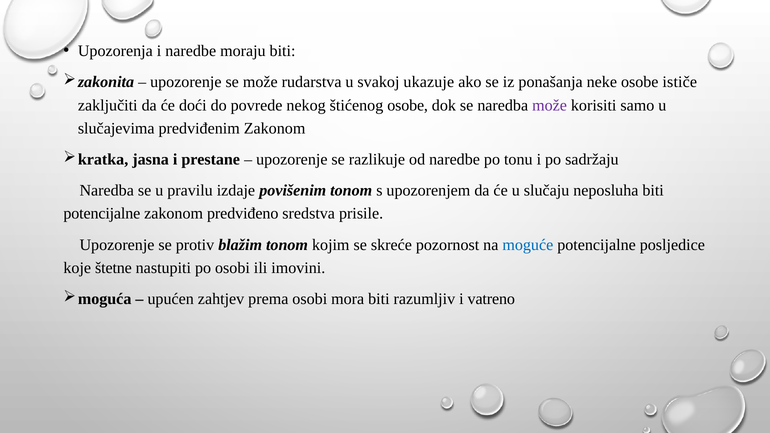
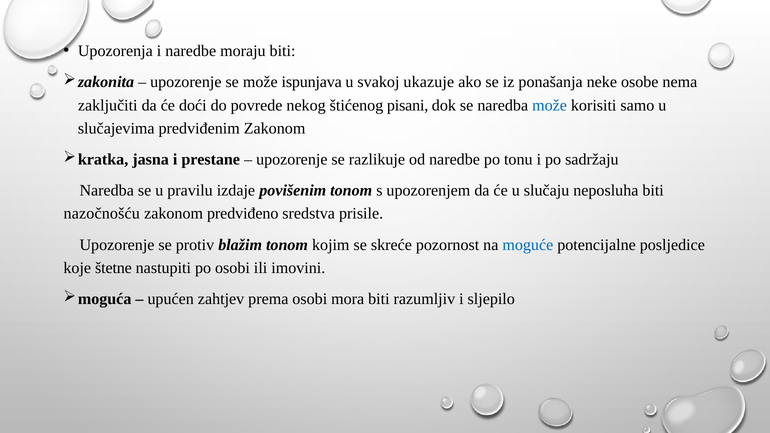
rudarstva: rudarstva -> ispunjava (312, 82)
ističe: ističe -> nema (680, 82)
štićenog osobe: osobe -> pisani (408, 105)
može colour: purple -> blue (550, 105)
potencijalne: potencijalne -> nazočnošću (102, 214)
vatreno: vatreno -> sljepilo (491, 299)
